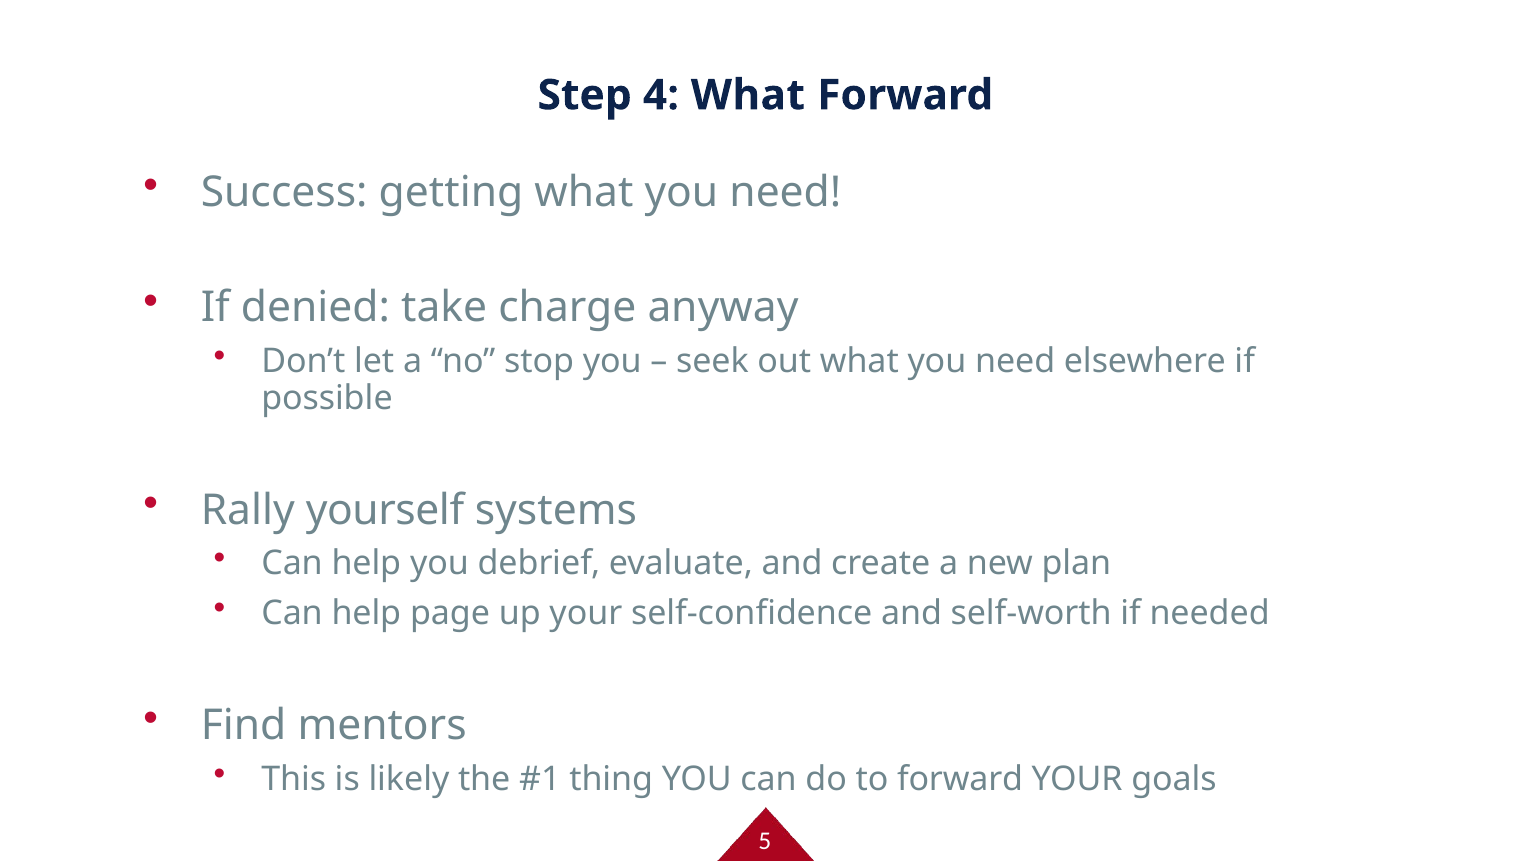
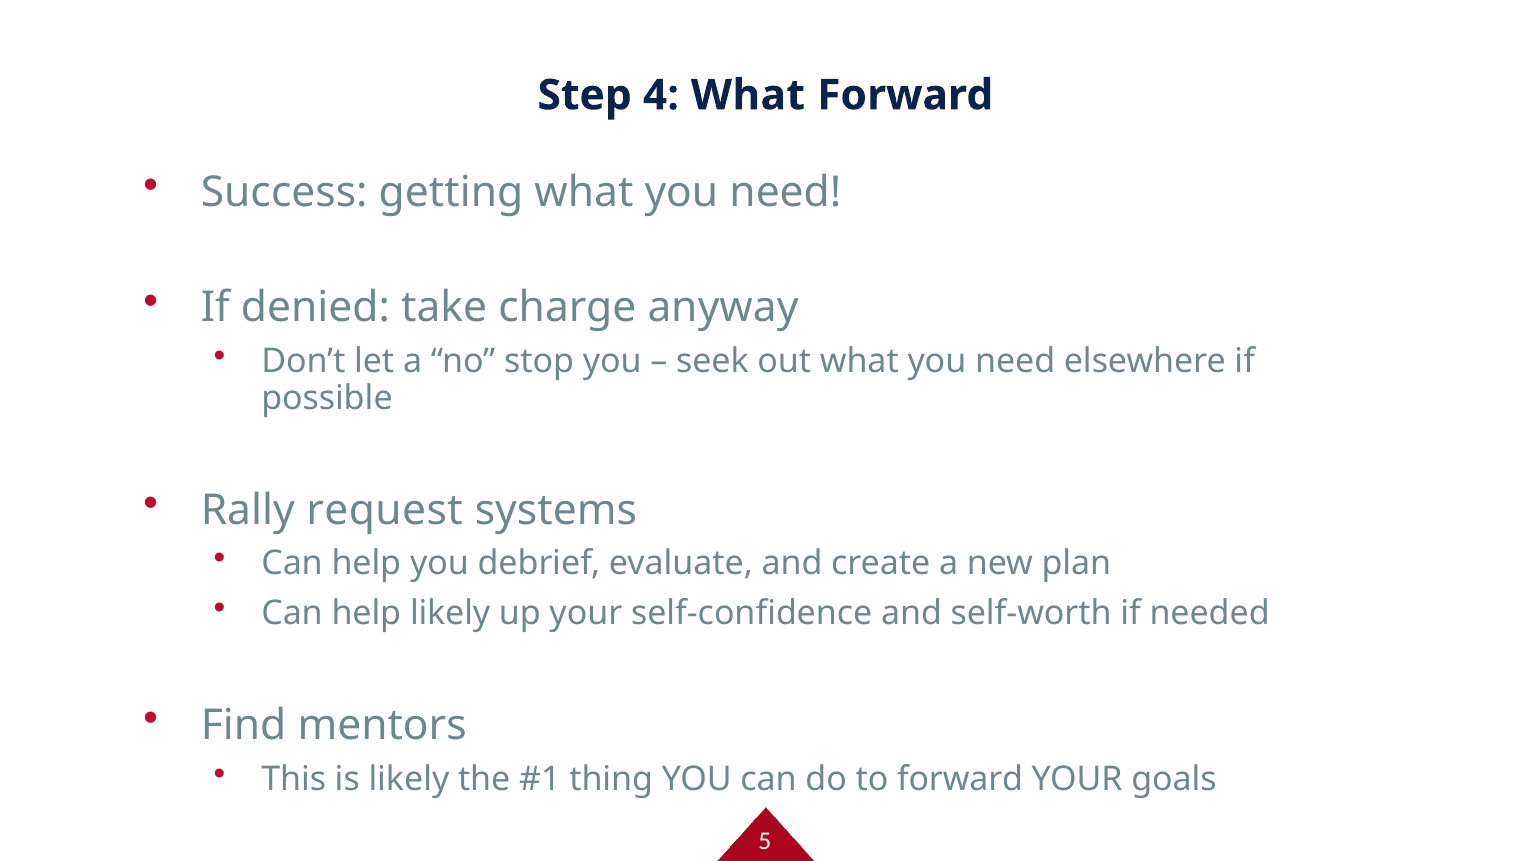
yourself: yourself -> request (385, 510)
help page: page -> likely (450, 614)
